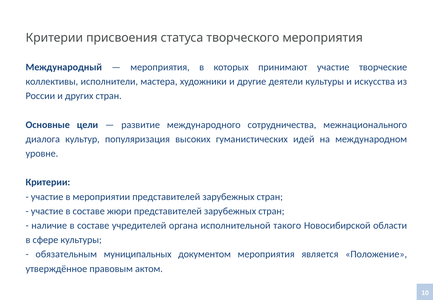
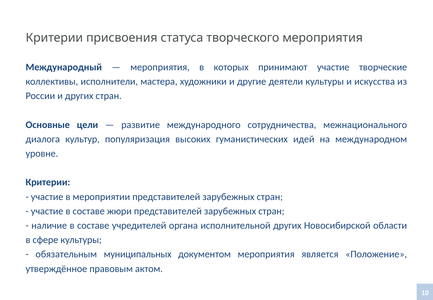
исполнительной такого: такого -> других (287, 225)
